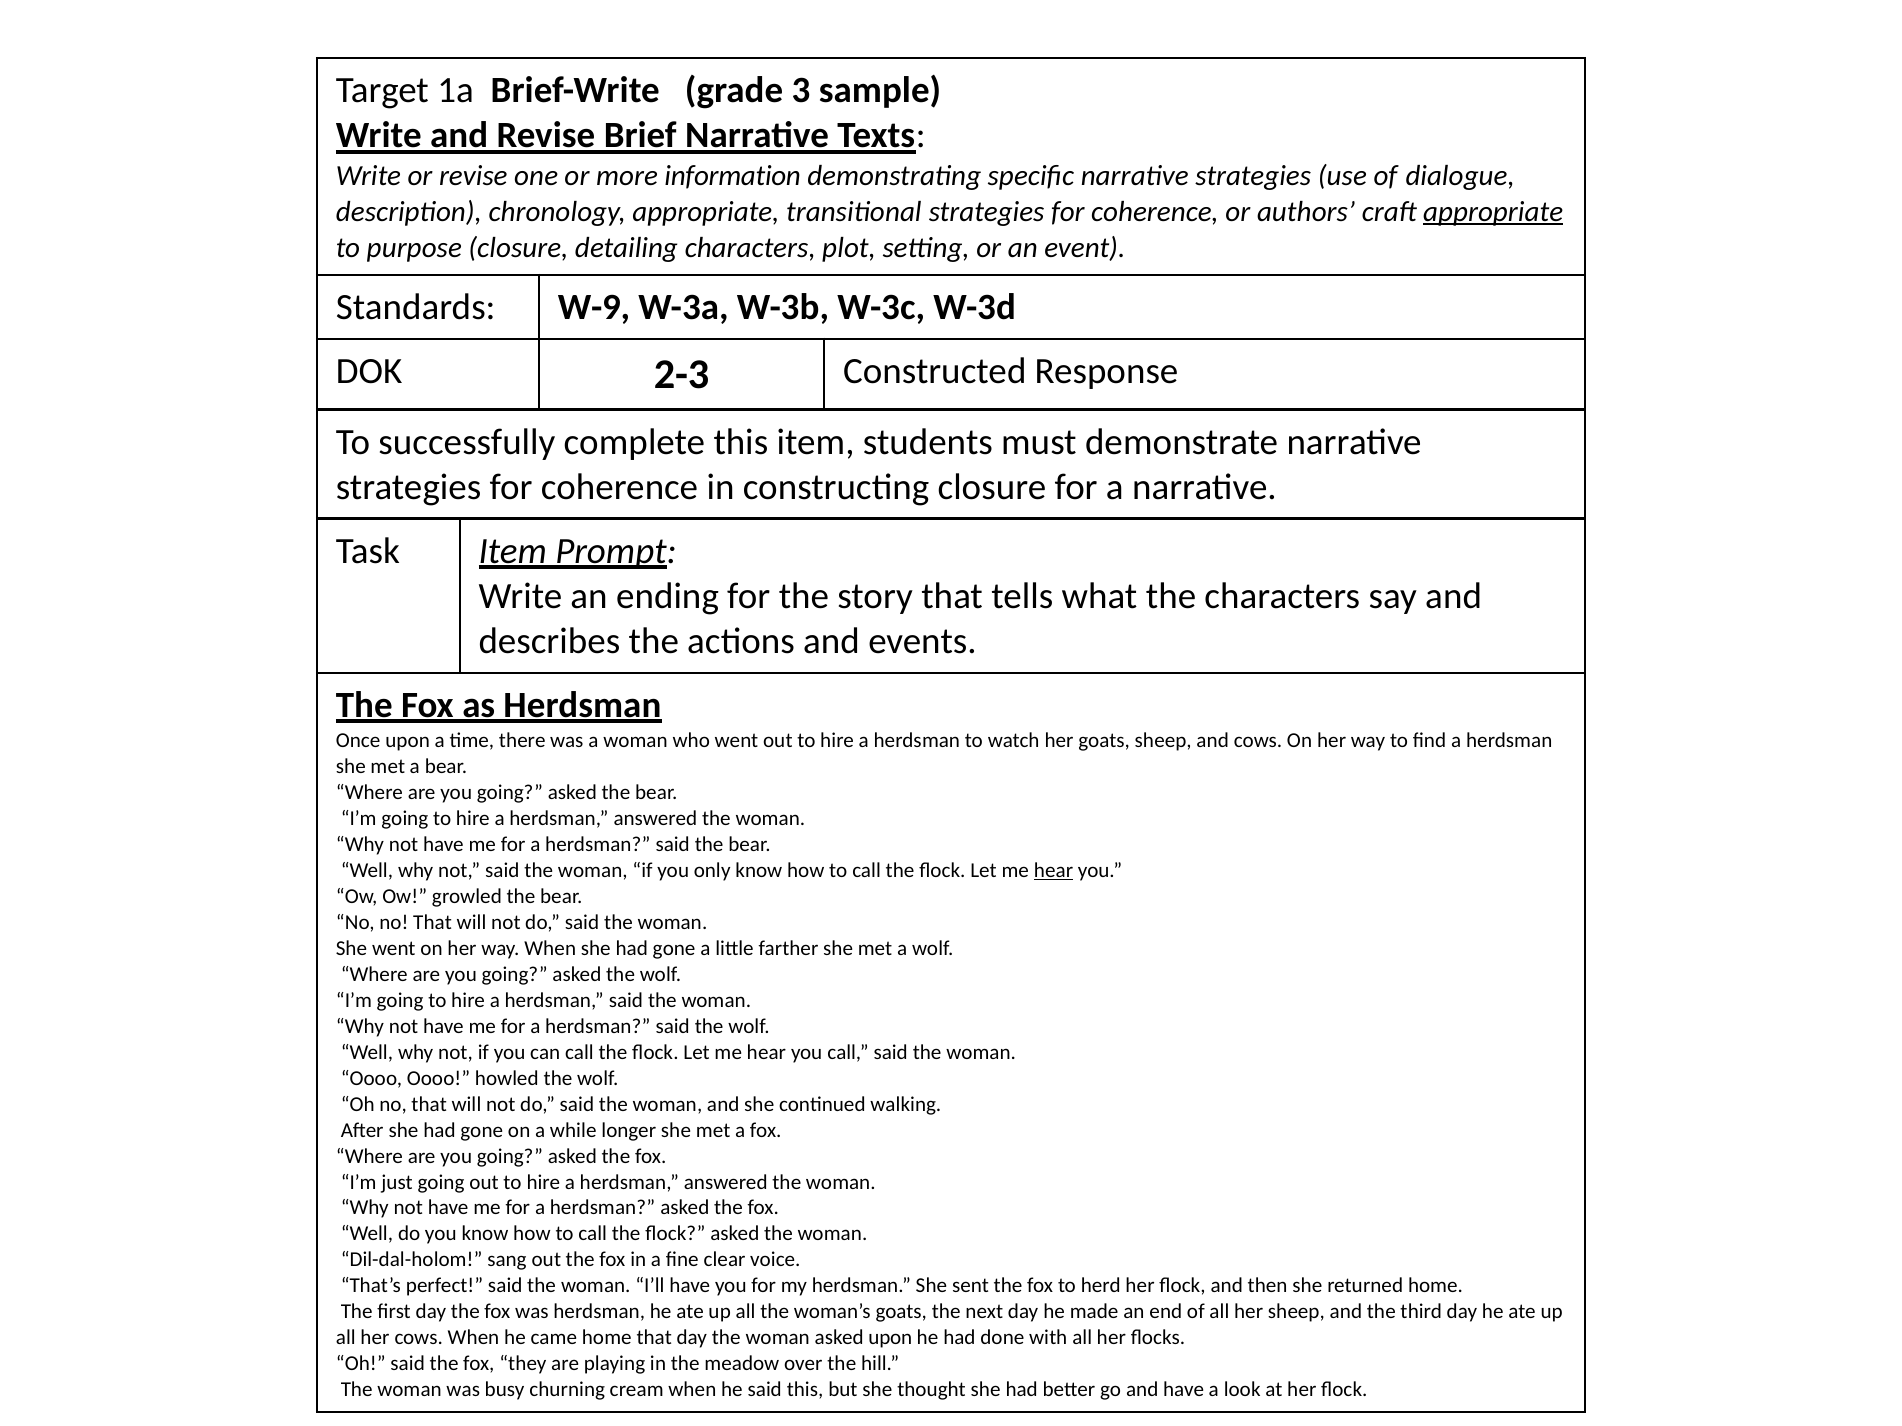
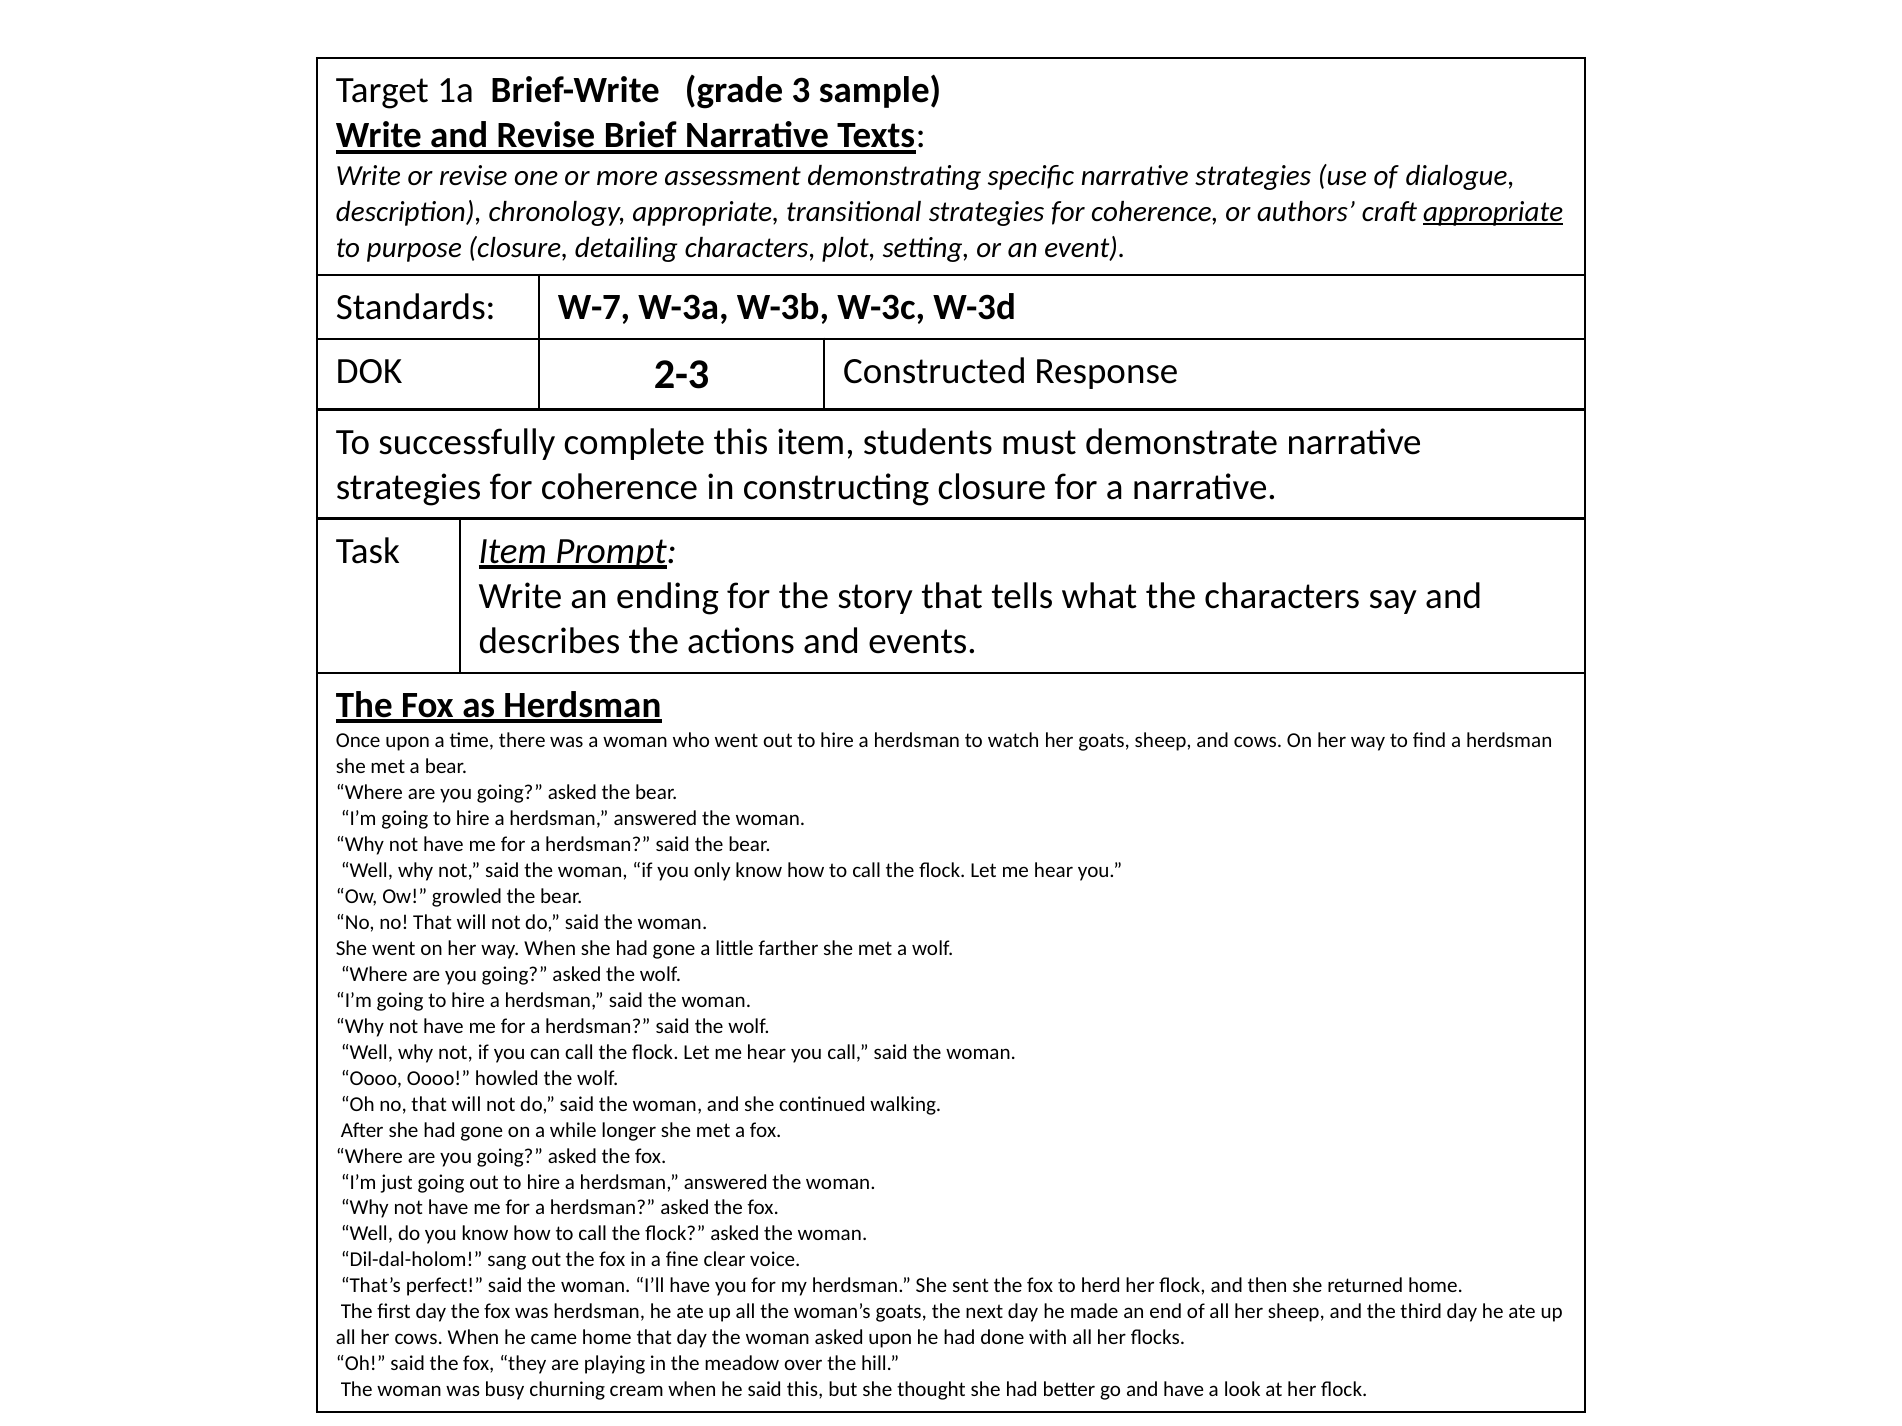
information: information -> assessment (732, 176)
W-9: W-9 -> W-7 (594, 307)
hear underline: present -> none (1054, 871)
